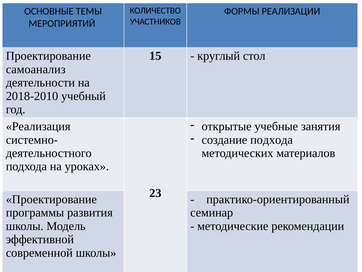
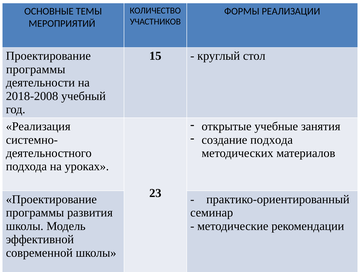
самоанализ: самоанализ -> программы (36, 69)
2018-2010: 2018-2010 -> 2018-2008 (32, 96)
